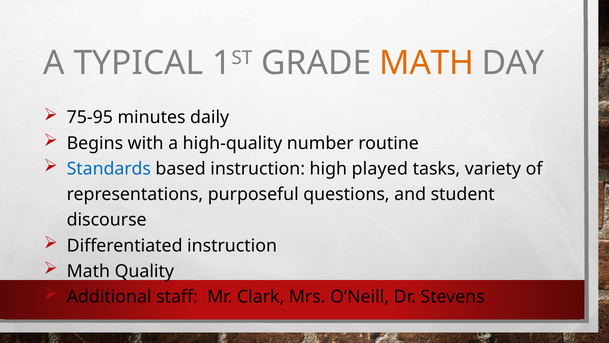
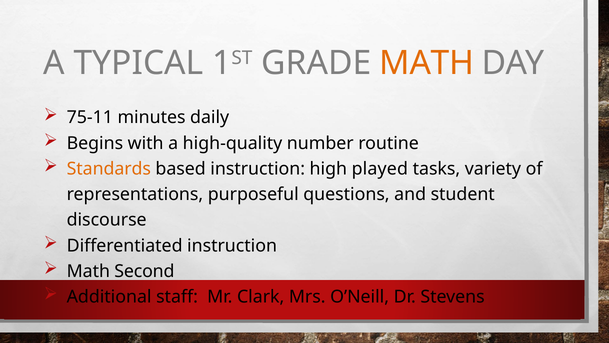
75-95: 75-95 -> 75-11 (90, 117)
Standards colour: blue -> orange (109, 169)
Quality: Quality -> Second (144, 271)
